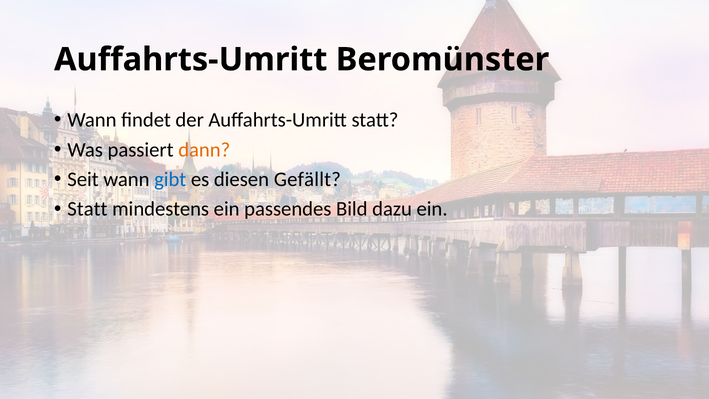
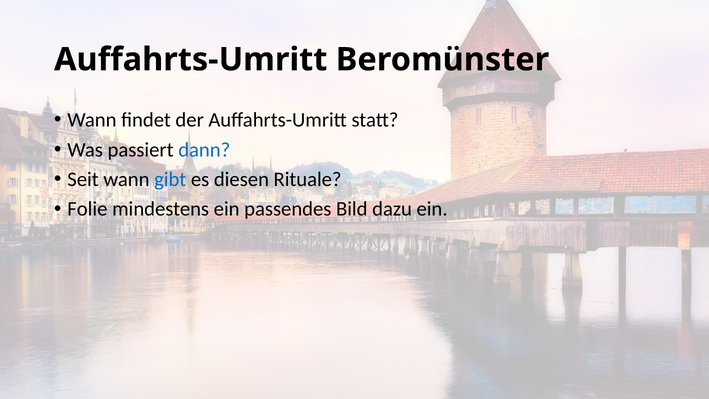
dann colour: orange -> blue (204, 150)
Gefällt: Gefällt -> Rituale (308, 179)
Statt: Statt -> Folie (87, 209)
